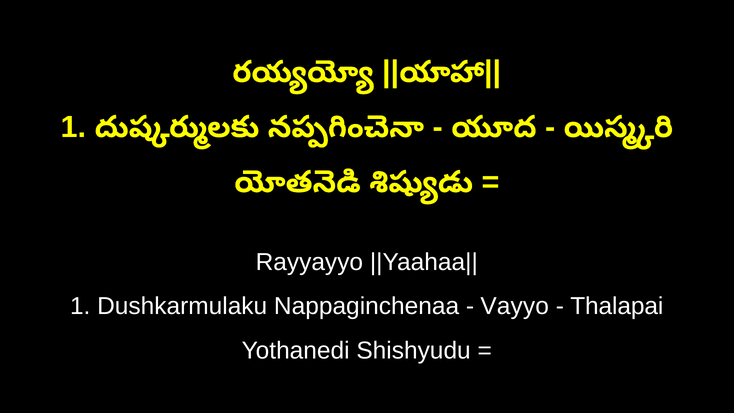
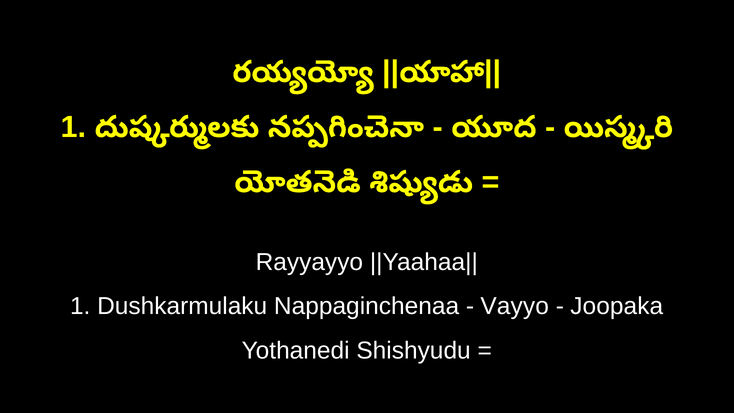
Thalapai: Thalapai -> Joopaka (617, 306)
